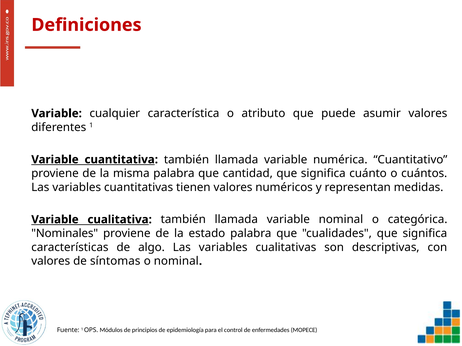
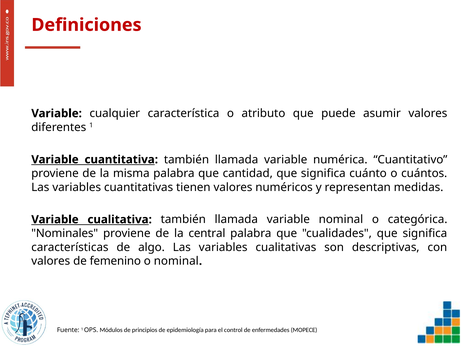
estado: estado -> central (207, 234)
síntomas: síntomas -> femenino (115, 261)
